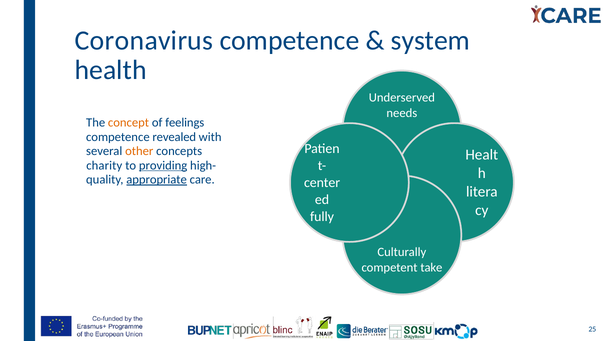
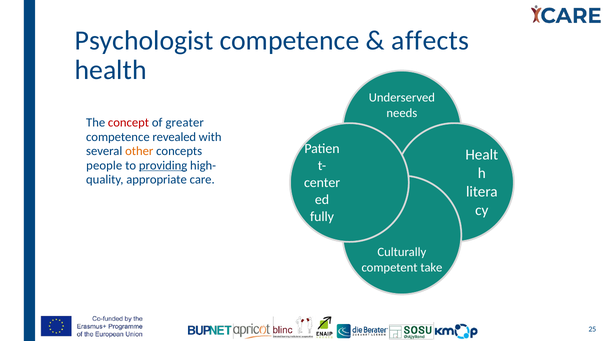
Coronavirus: Coronavirus -> Psychologist (144, 40)
system: system -> affects (430, 40)
concept colour: orange -> red (129, 123)
feelings: feelings -> greater (185, 123)
charity: charity -> people (104, 165)
appropriate underline: present -> none (157, 180)
